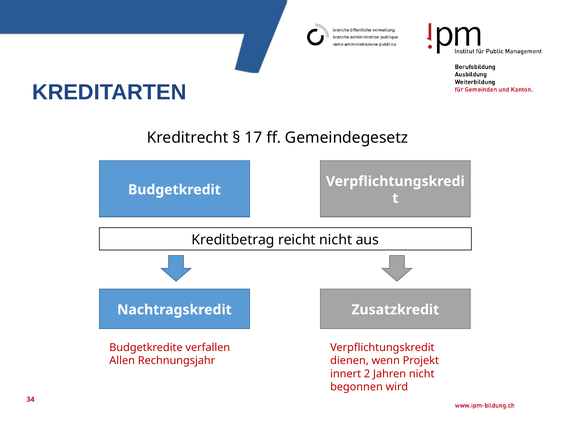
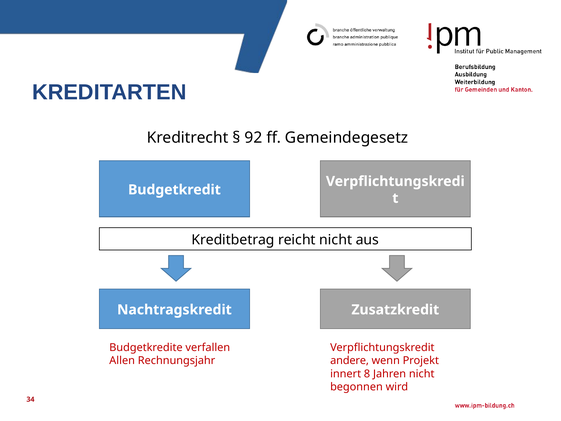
17: 17 -> 92 (253, 138)
dienen: dienen -> andere (350, 360)
2: 2 -> 8 (367, 374)
